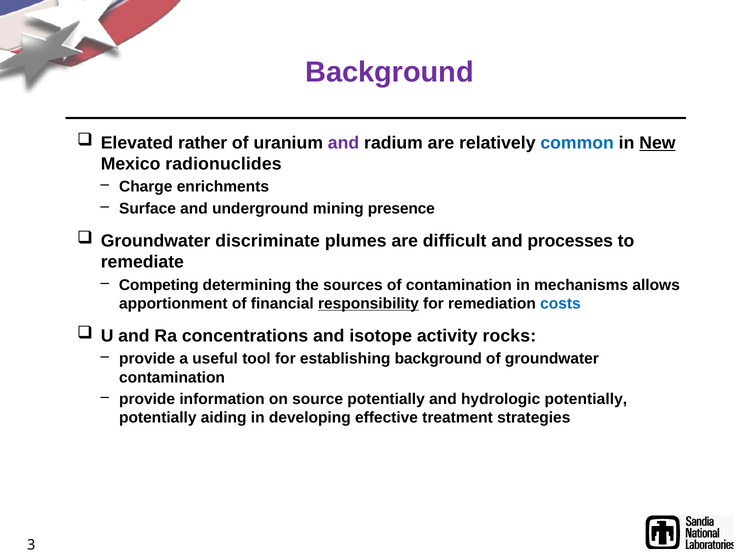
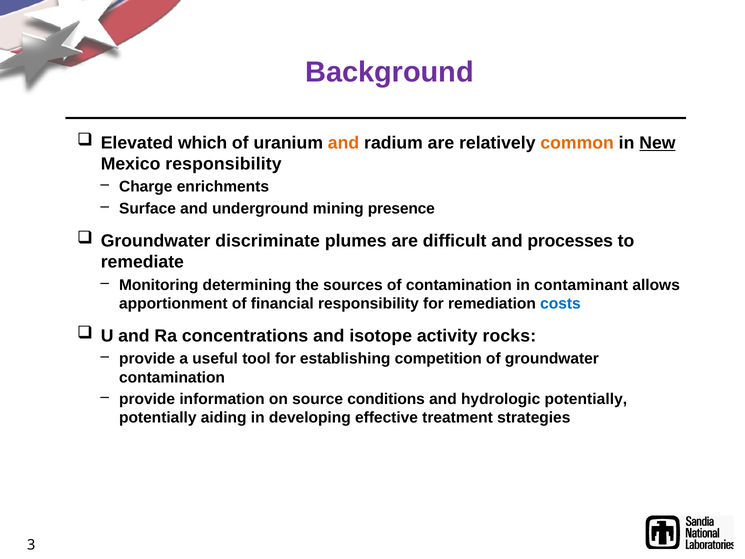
rather: rather -> which (203, 143)
and colour: purple -> orange (344, 143)
common colour: blue -> orange (577, 143)
Mexico radionuclides: radionuclides -> responsibility (223, 164)
Competing: Competing -> Monitoring (159, 285)
mechanisms: mechanisms -> contaminant (581, 285)
responsibility underline: present -> none (368, 303)
establishing background: background -> competition (438, 359)
source potentially: potentially -> conditions (386, 399)
